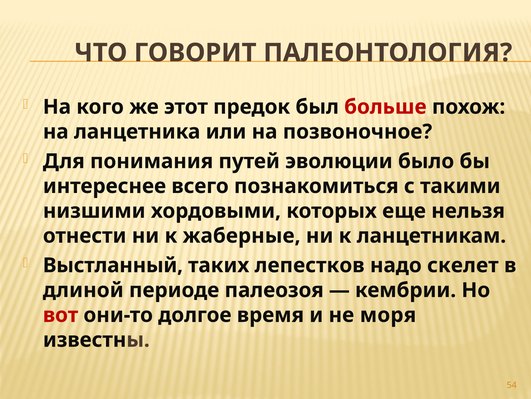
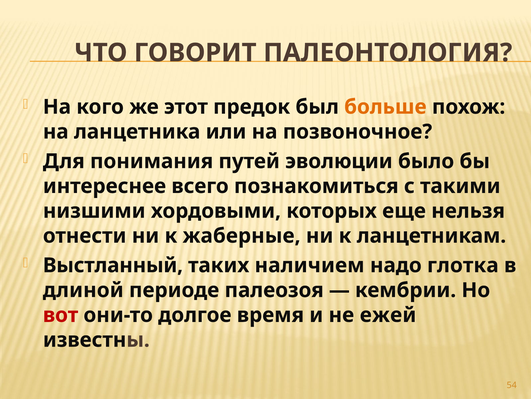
больше colour: red -> orange (385, 107)
лепестков: лепестков -> наличием (310, 265)
скелет: скелет -> глотка (463, 265)
моря: моря -> ежей (388, 315)
